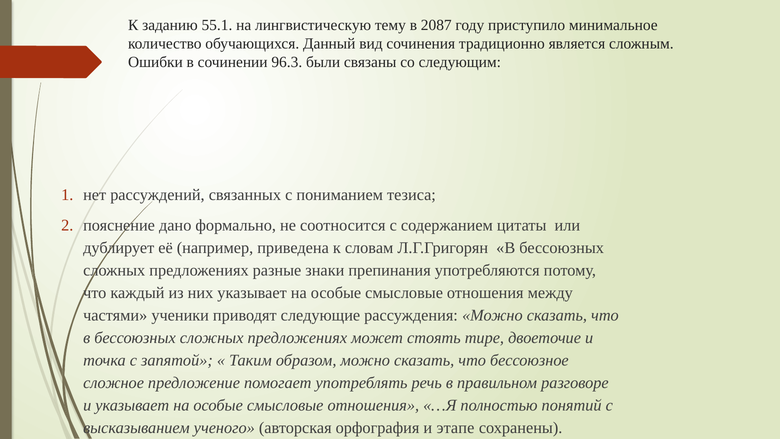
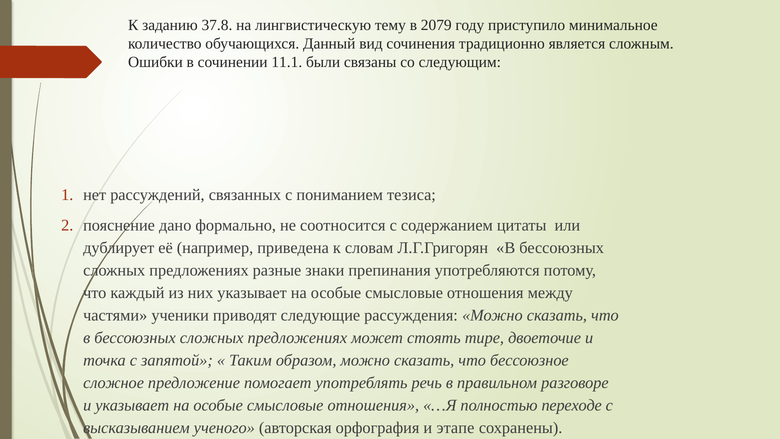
55.1: 55.1 -> 37.8 (217, 25)
2087: 2087 -> 2079 (436, 25)
96.3: 96.3 -> 11.1 (287, 62)
понятий: понятий -> переходе (572, 405)
